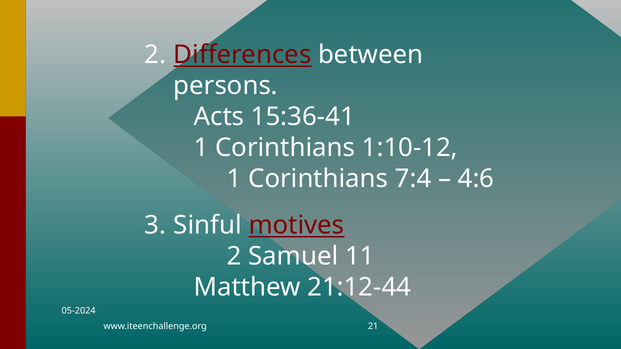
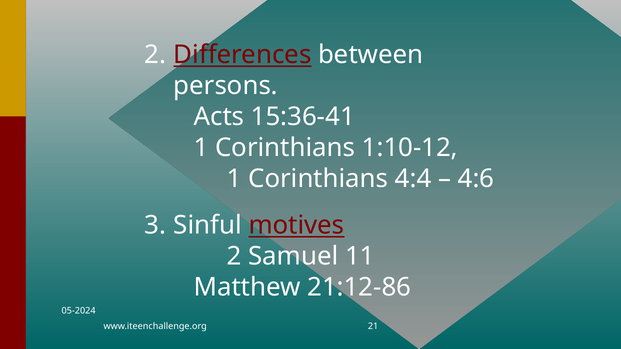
7:4: 7:4 -> 4:4 (413, 179)
21:12-44: 21:12-44 -> 21:12-86 (359, 287)
